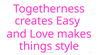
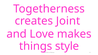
Easy: Easy -> Joint (68, 21)
